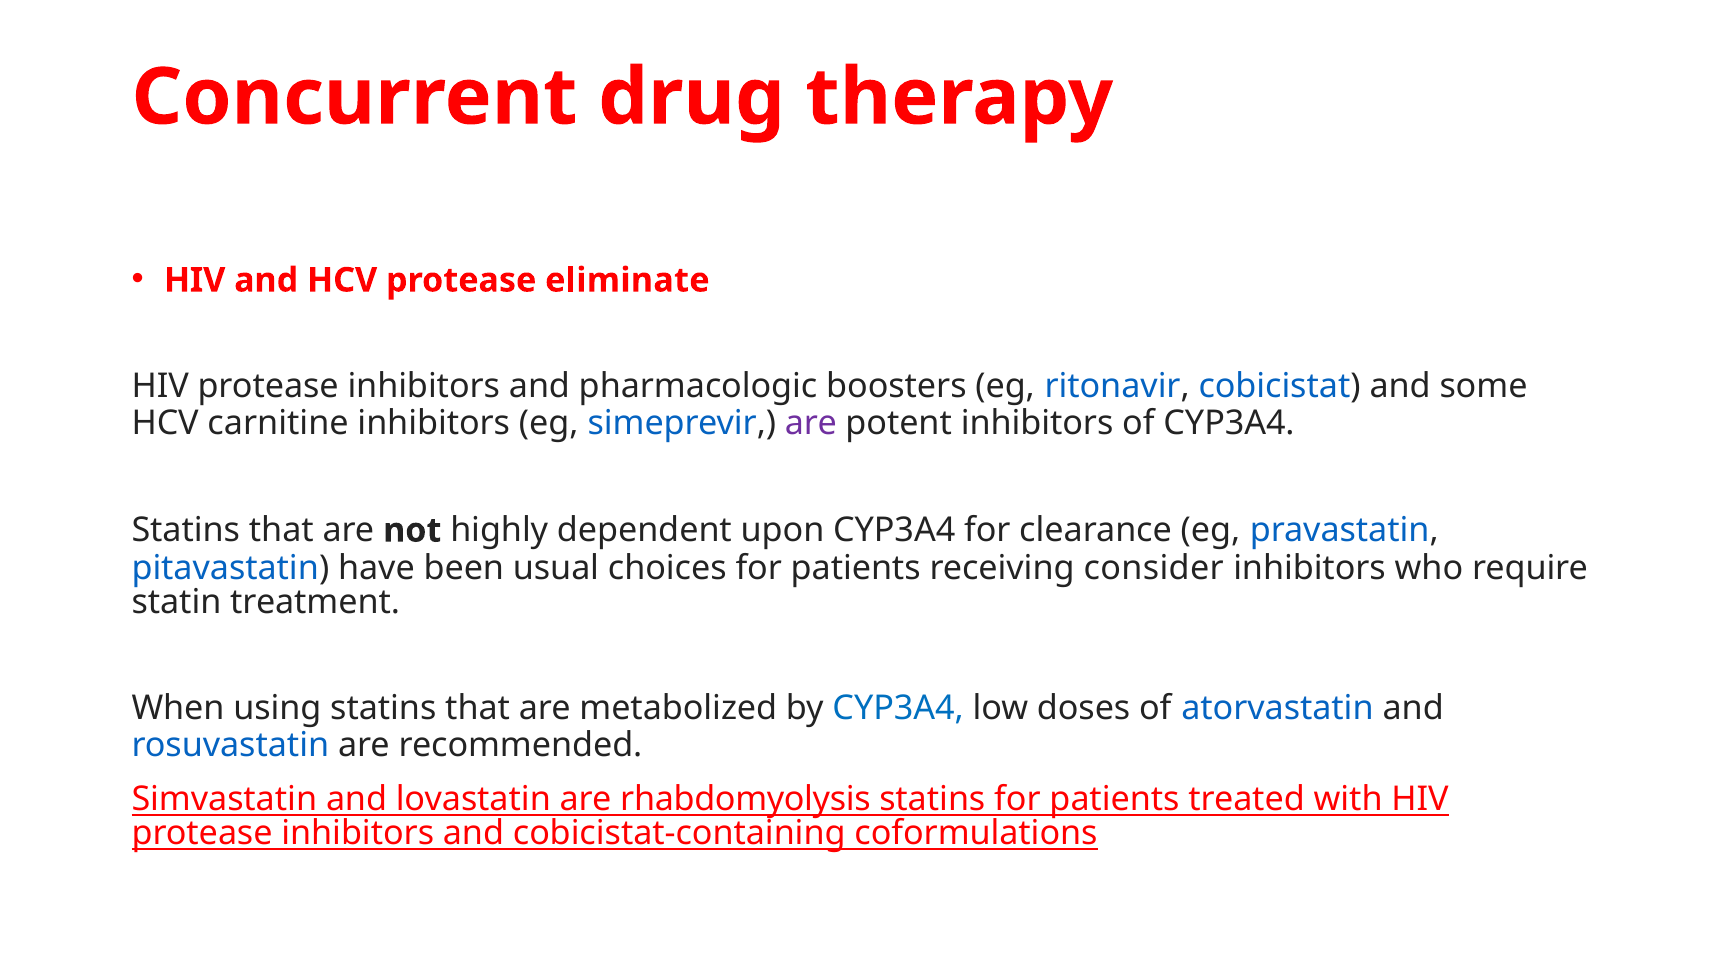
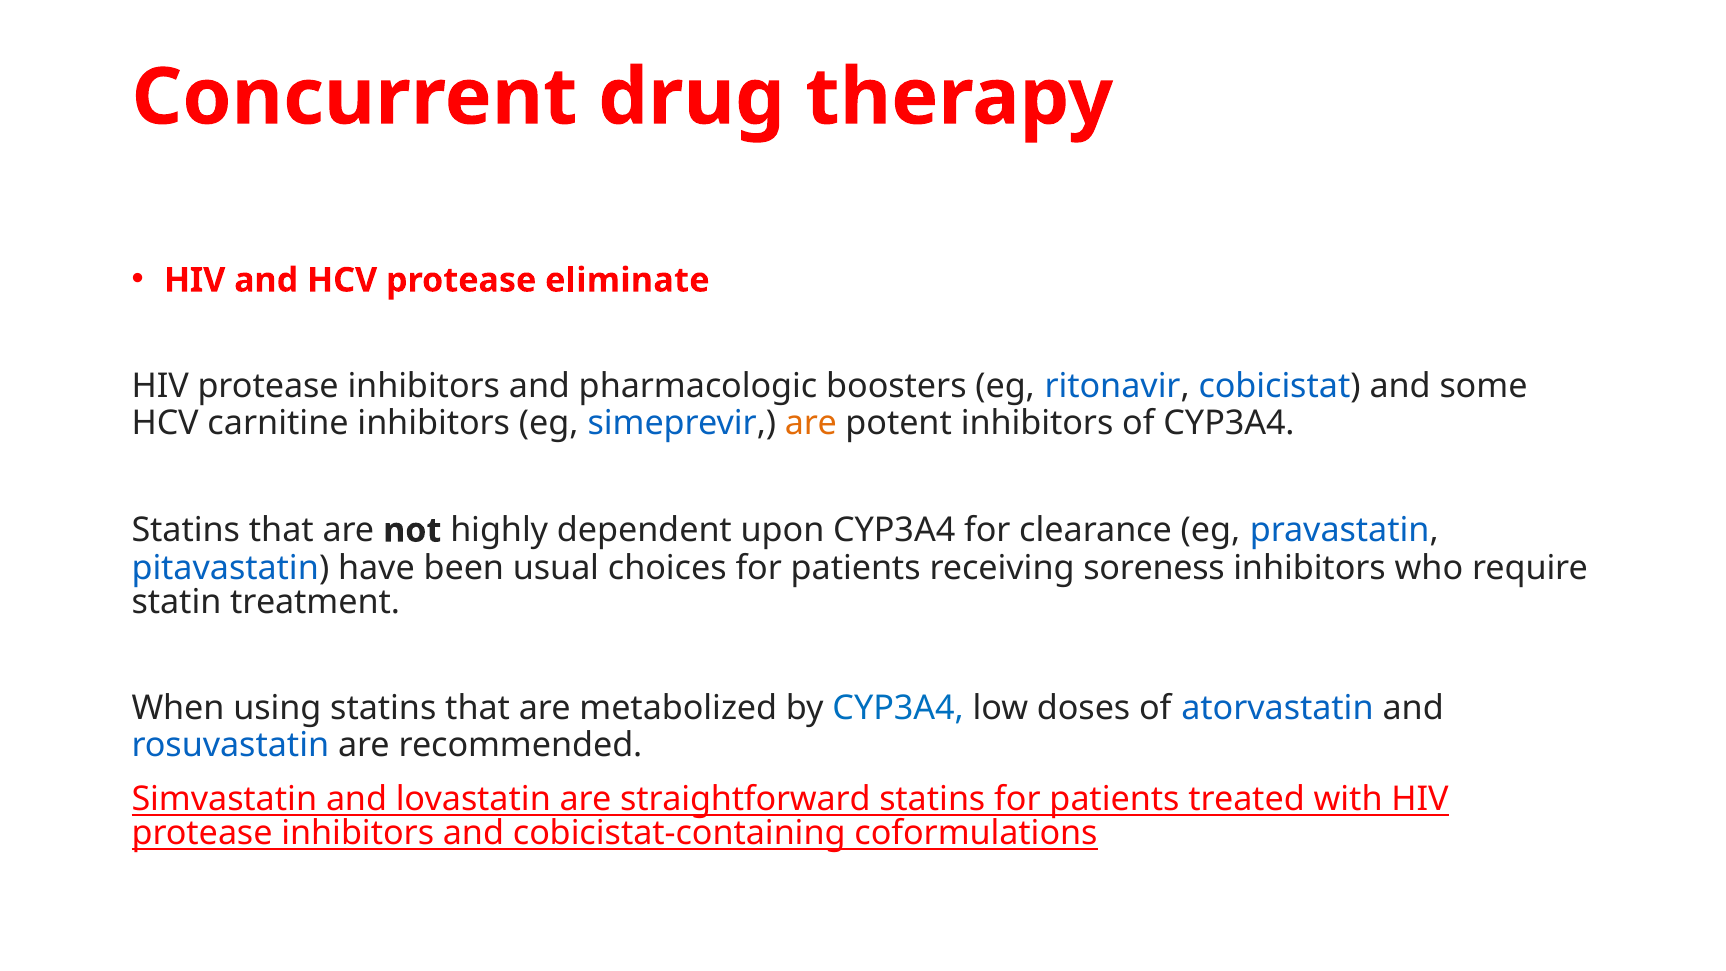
are colour: purple -> orange (811, 424)
consider: consider -> soreness (1154, 568)
rhabdomyolysis: rhabdomyolysis -> straightforward (745, 799)
